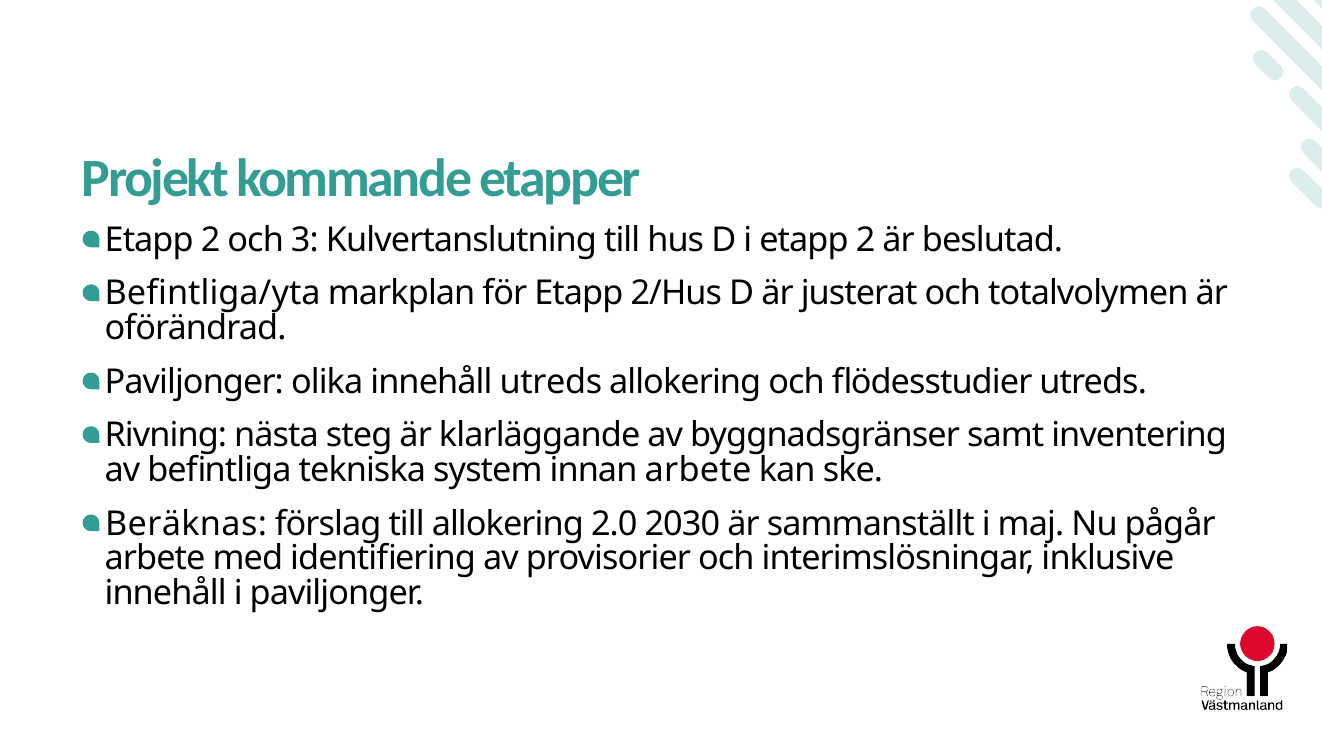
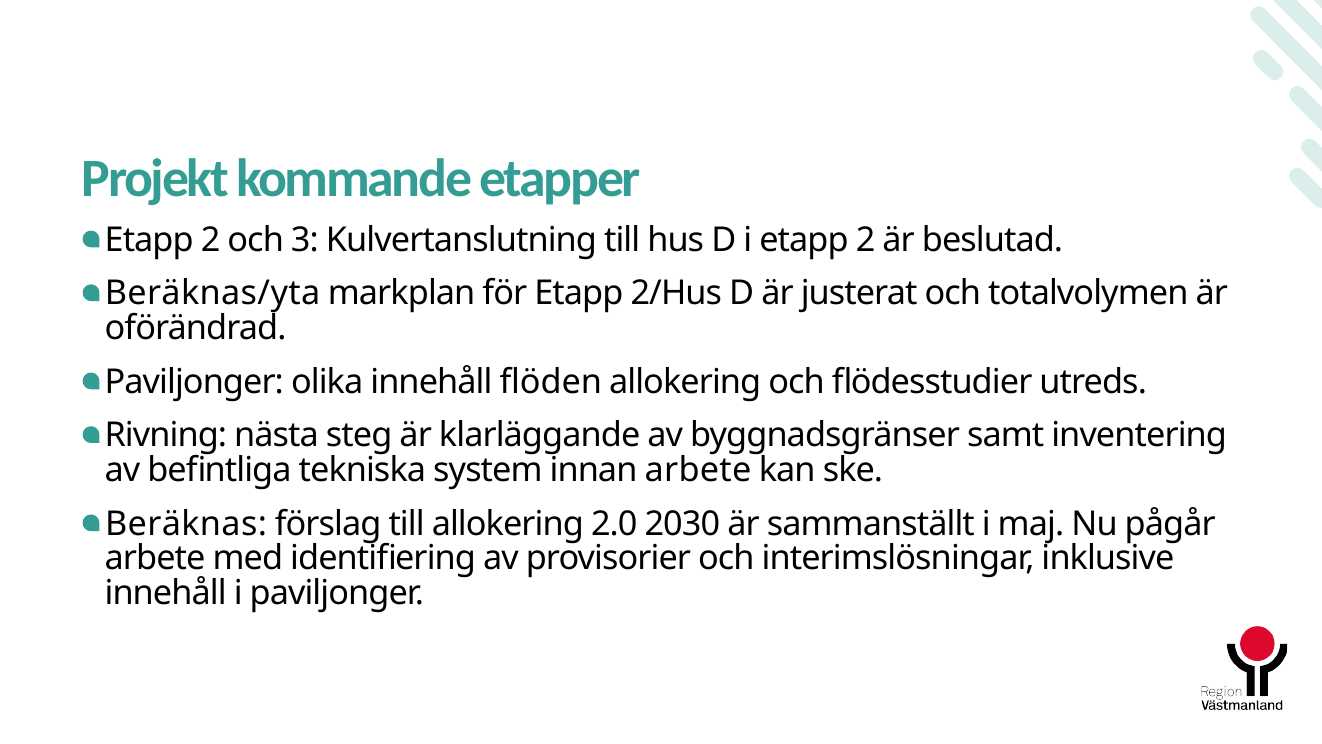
Befintliga/yta: Befintliga/yta -> Beräknas/yta (213, 294)
innehåll utreds: utreds -> flöden (551, 382)
